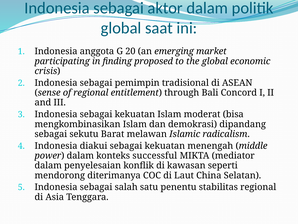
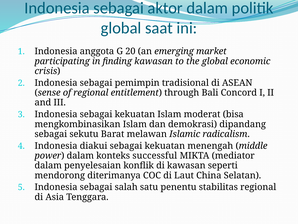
finding proposed: proposed -> kawasan (154, 61)
